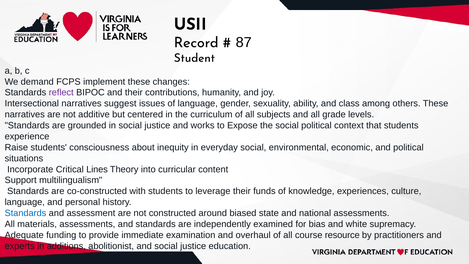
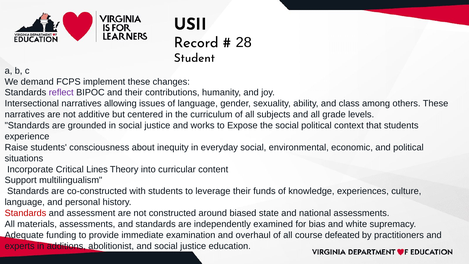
87: 87 -> 28 (244, 42)
suggest: suggest -> allowing (120, 104)
Standards colour: blue -> red (25, 213)
resource: resource -> defeated (342, 235)
